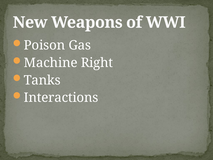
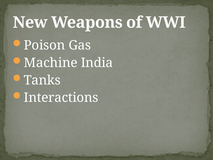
Right: Right -> India (97, 63)
